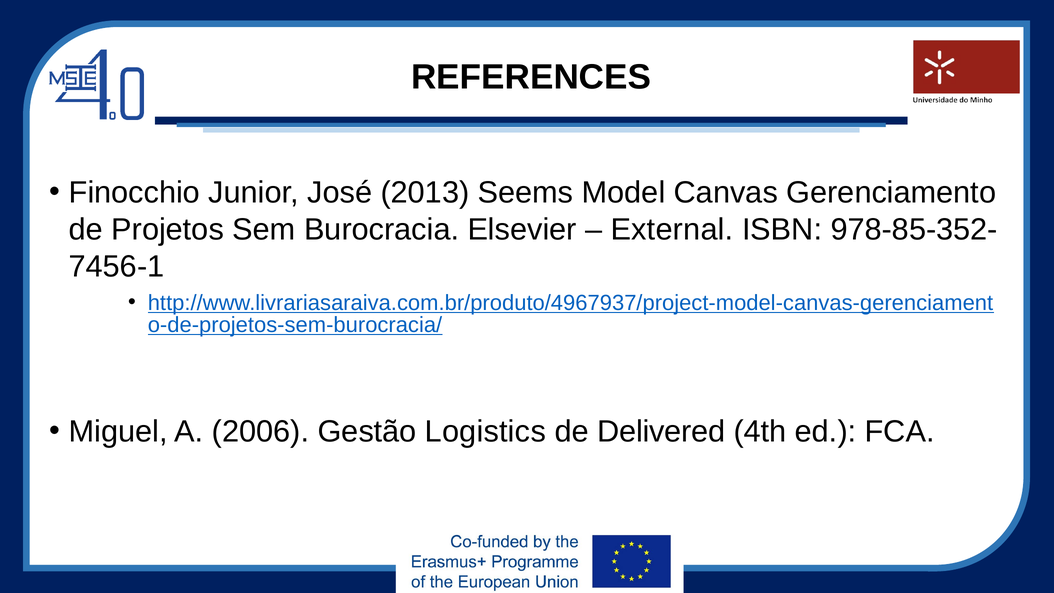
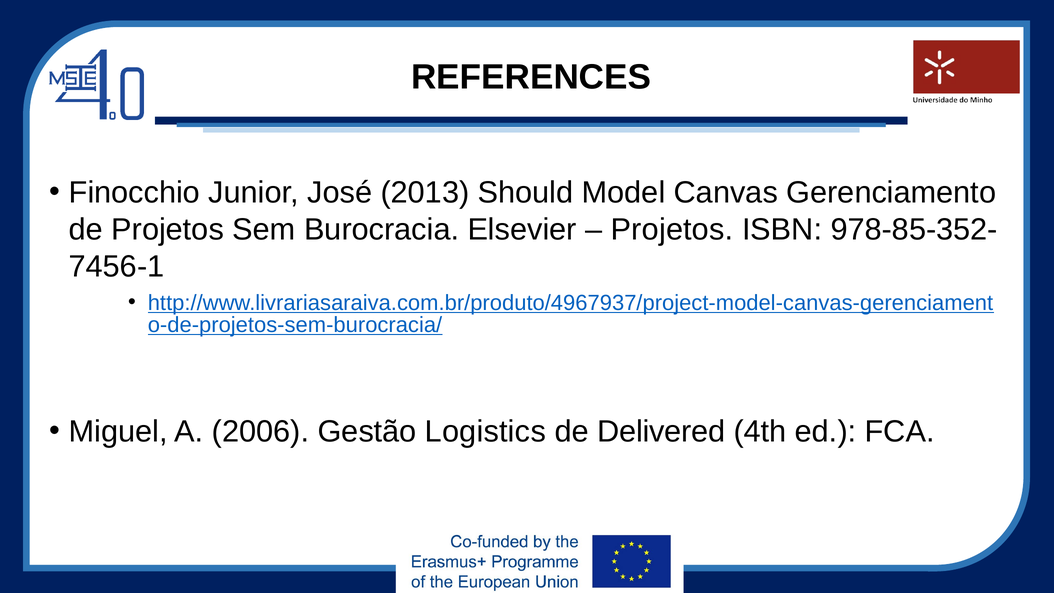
Seems: Seems -> Should (526, 193)
External: External -> Projetos (672, 229)
